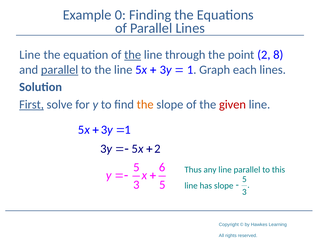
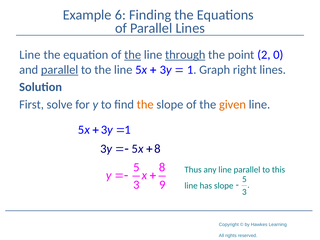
0: 0 -> 6 (120, 15)
through underline: none -> present (185, 55)
8: 8 -> 0 (278, 55)
each: each -> right (245, 70)
First underline: present -> none (32, 105)
given colour: red -> orange (232, 105)
2: 2 -> 8 (157, 149)
6: 6 -> 8 (162, 167)
5: 5 -> 9 (162, 185)
